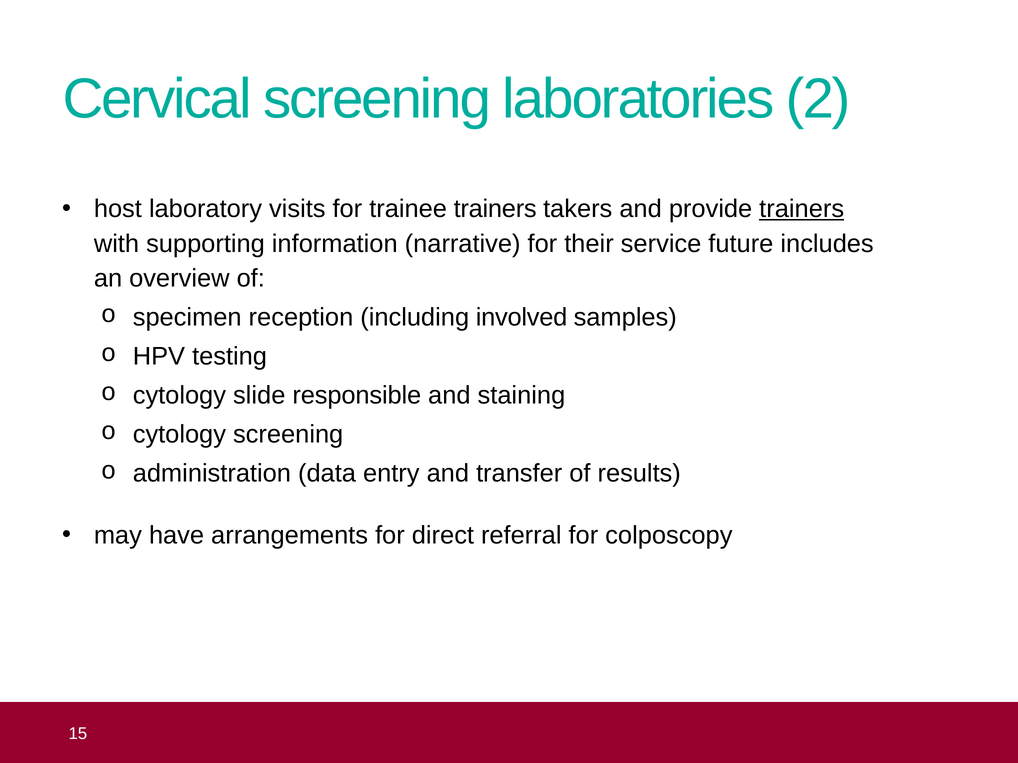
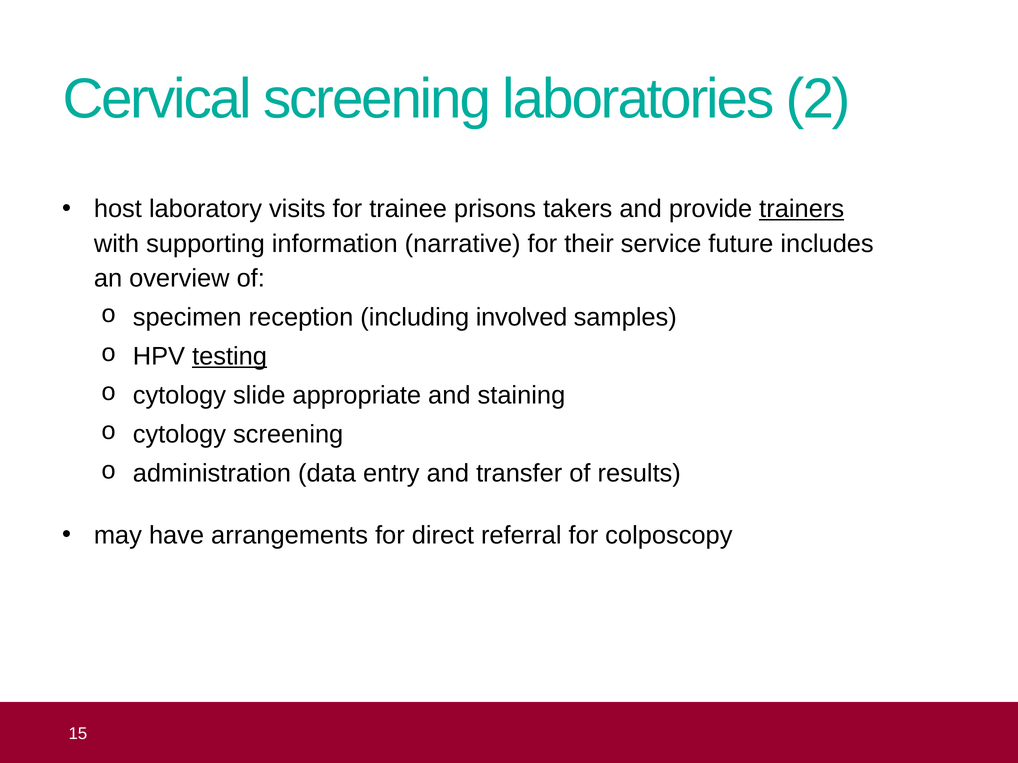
trainee trainers: trainers -> prisons (495, 209)
testing underline: none -> present (230, 357)
responsible: responsible -> appropriate (357, 396)
